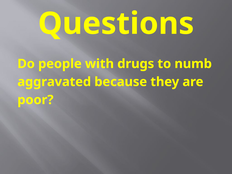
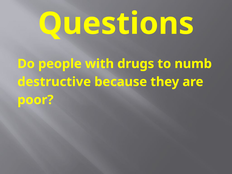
aggravated: aggravated -> destructive (54, 82)
